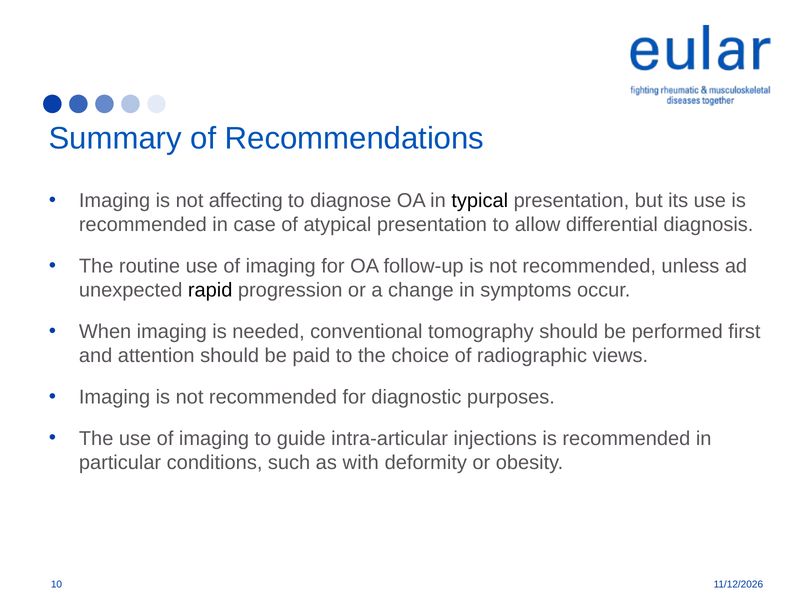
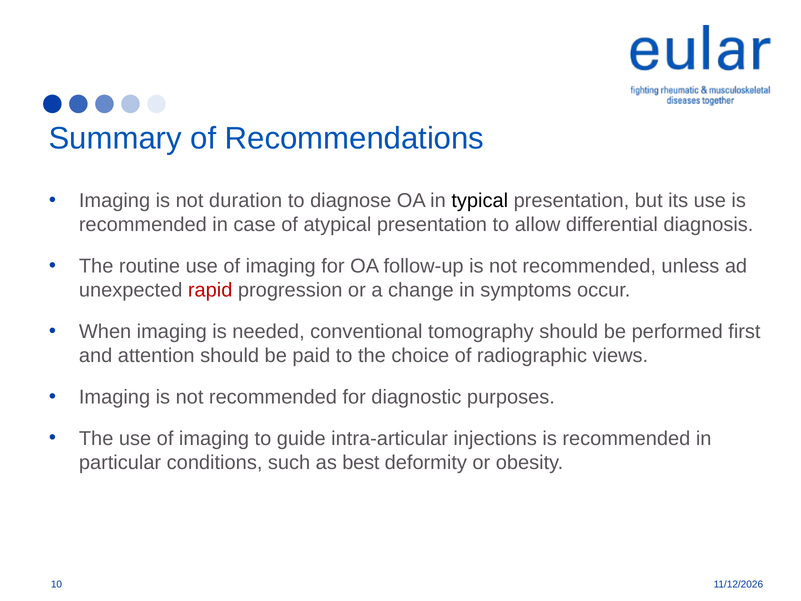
affecting: affecting -> duration (246, 201)
rapid colour: black -> red (210, 290)
with: with -> best (361, 462)
